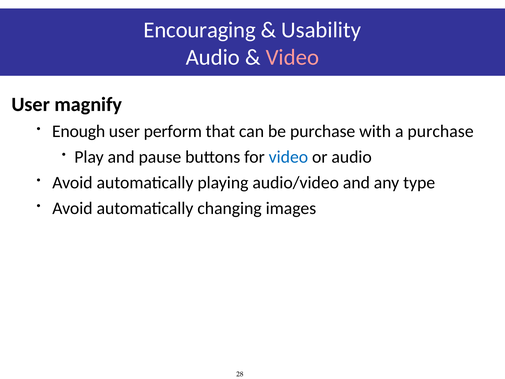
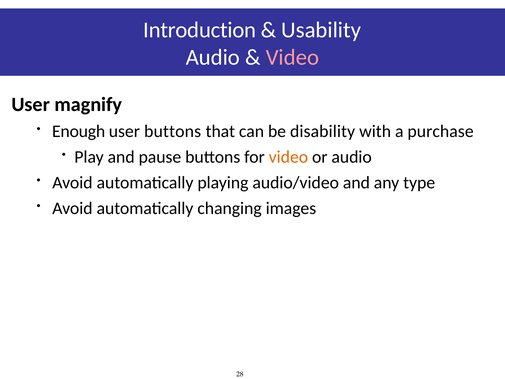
Encouraging: Encouraging -> Introduction (200, 30)
user perform: perform -> buttons (173, 131)
be purchase: purchase -> disability (323, 131)
video colour: blue -> orange (288, 157)
